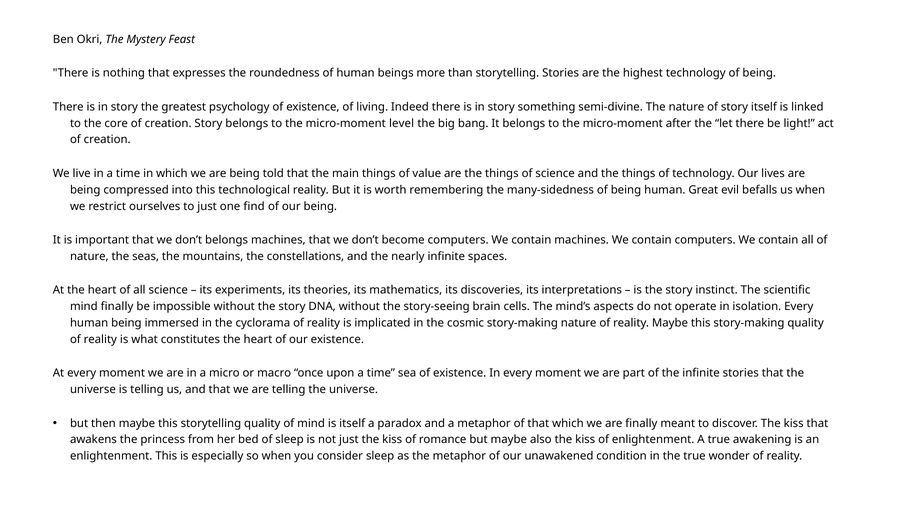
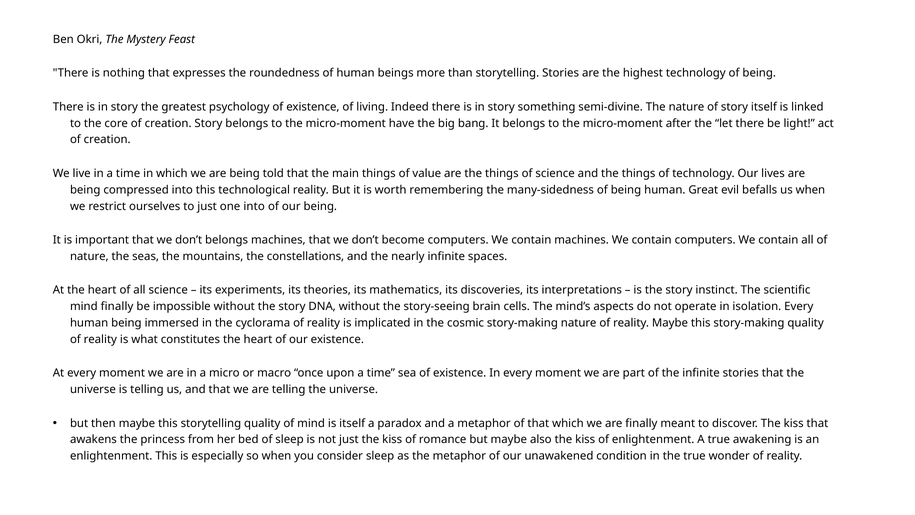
level: level -> have (402, 123)
one find: find -> into (254, 206)
